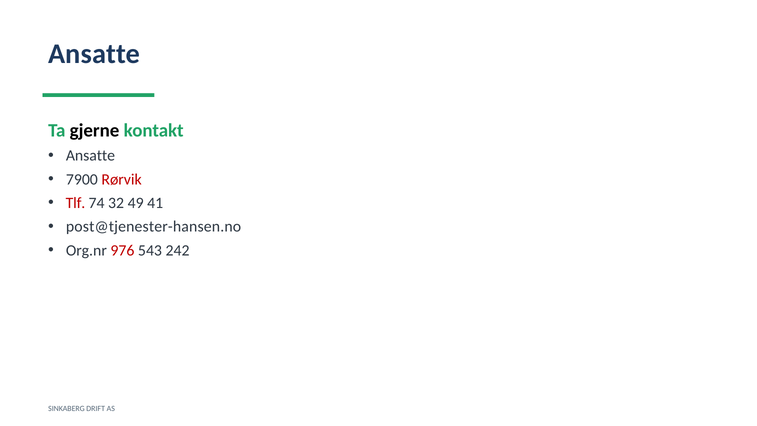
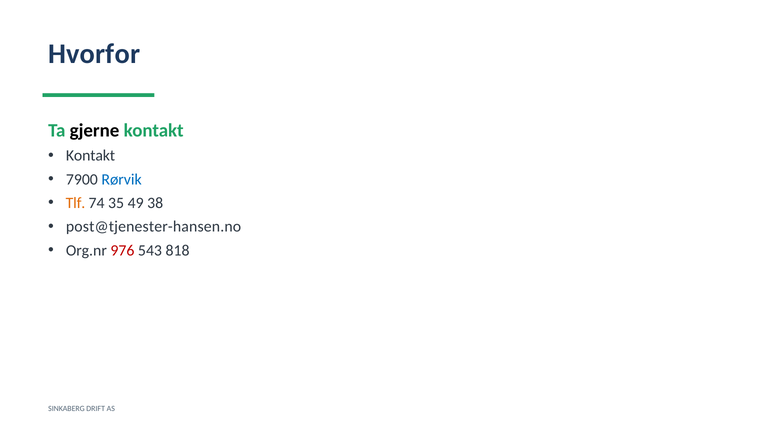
Ansatte: Ansatte -> Hvorfor (94, 54)
Ansatte: Ansatte -> Kontakt (90, 156)
Rørvik colour: red -> blue (122, 179)
Tlf colour: red -> orange (76, 203)
32: 32 -> 35 (116, 203)
41: 41 -> 38 (155, 203)
242: 242 -> 818 (178, 250)
